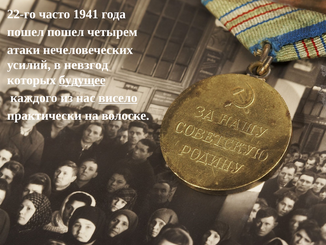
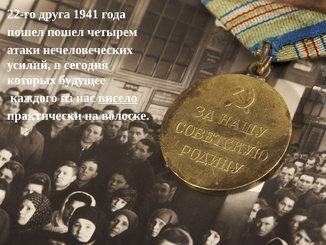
часто: часто -> друга (54, 14)
невзгод: невзгод -> сегодня (86, 65)
будущее underline: present -> none (82, 80)
